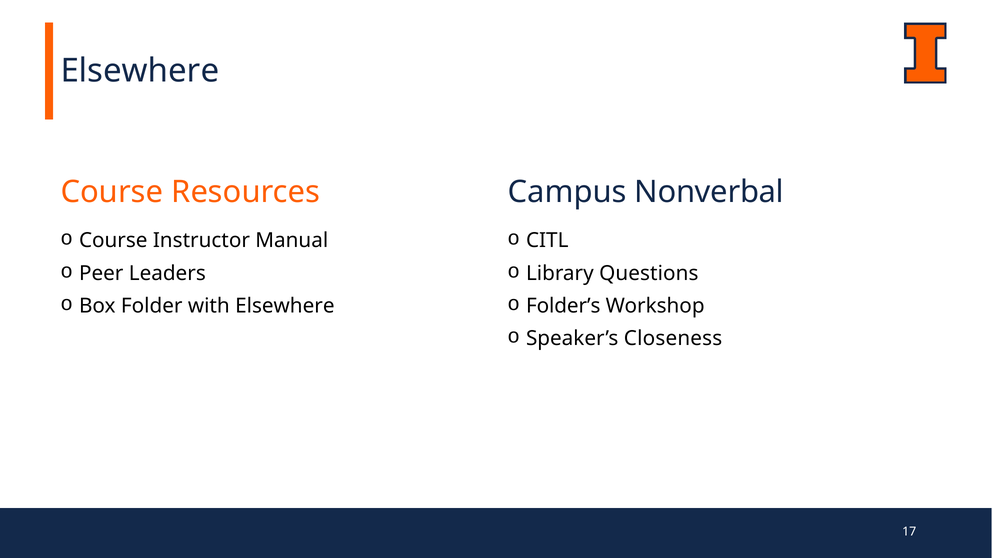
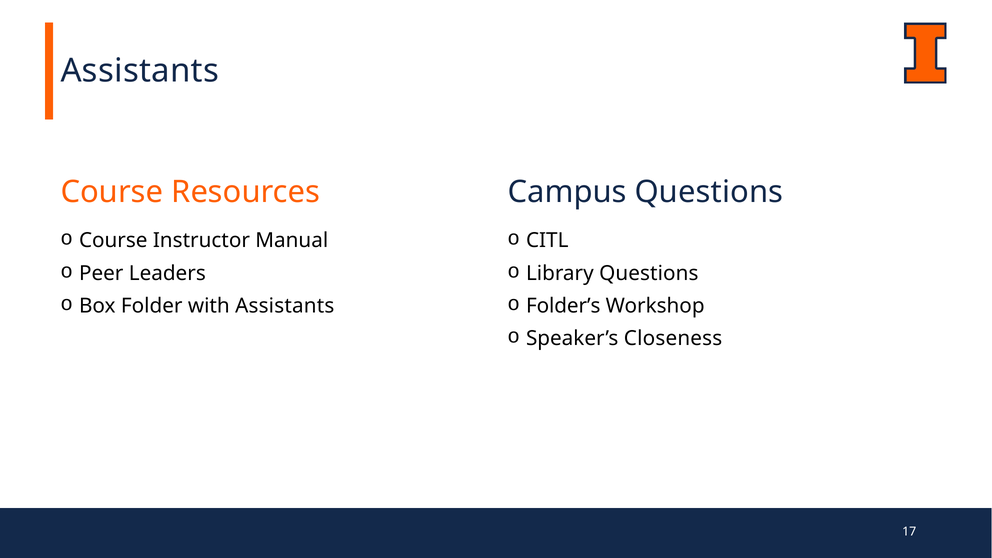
Elsewhere: Elsewhere -> Assistants (140, 71)
Campus Nonverbal: Nonverbal -> Questions (709, 192)
with Elsewhere: Elsewhere -> Assistants (285, 306)
